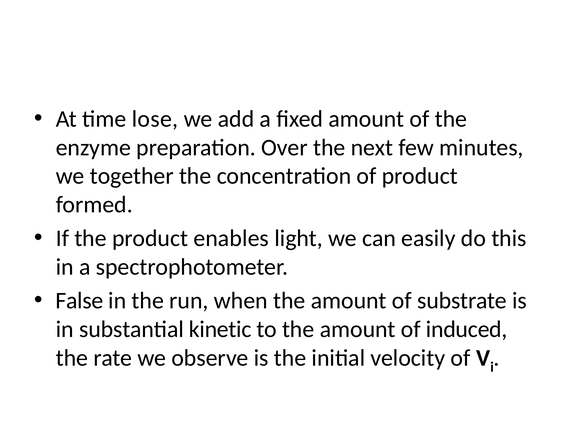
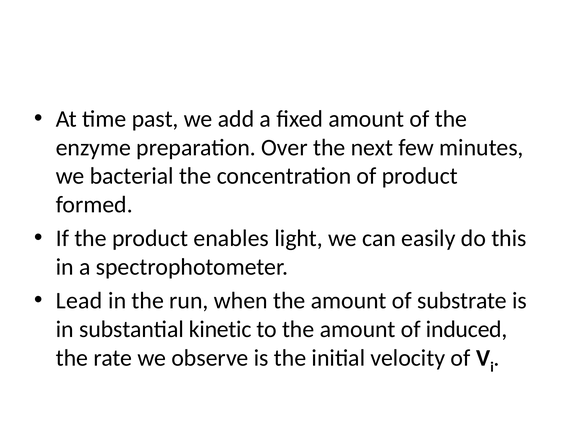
lose: lose -> past (155, 119)
together: together -> bacterial (132, 176)
False: False -> Lead (79, 301)
